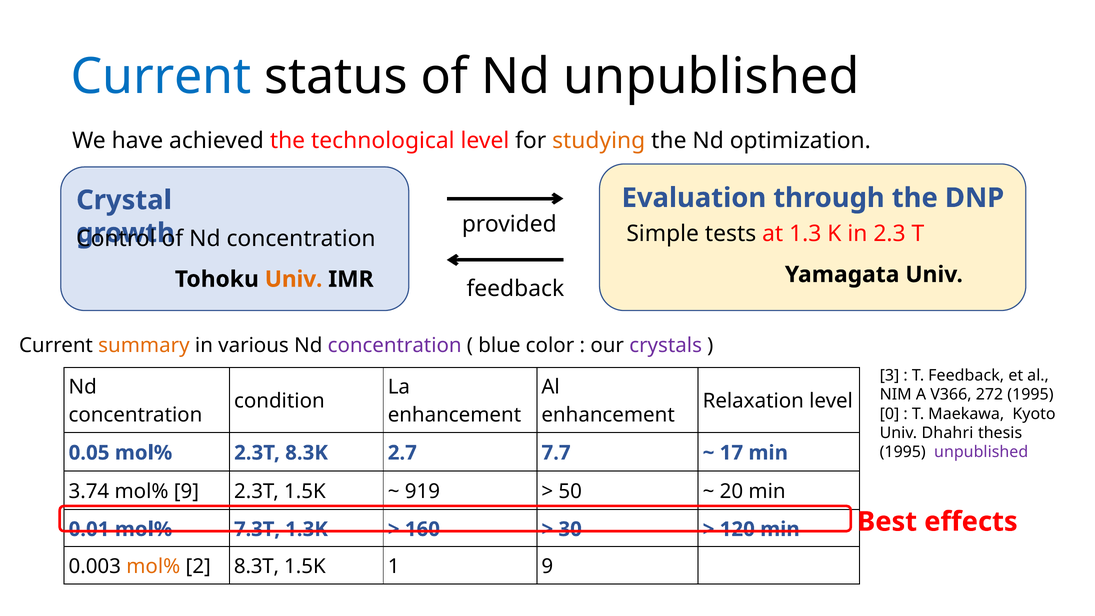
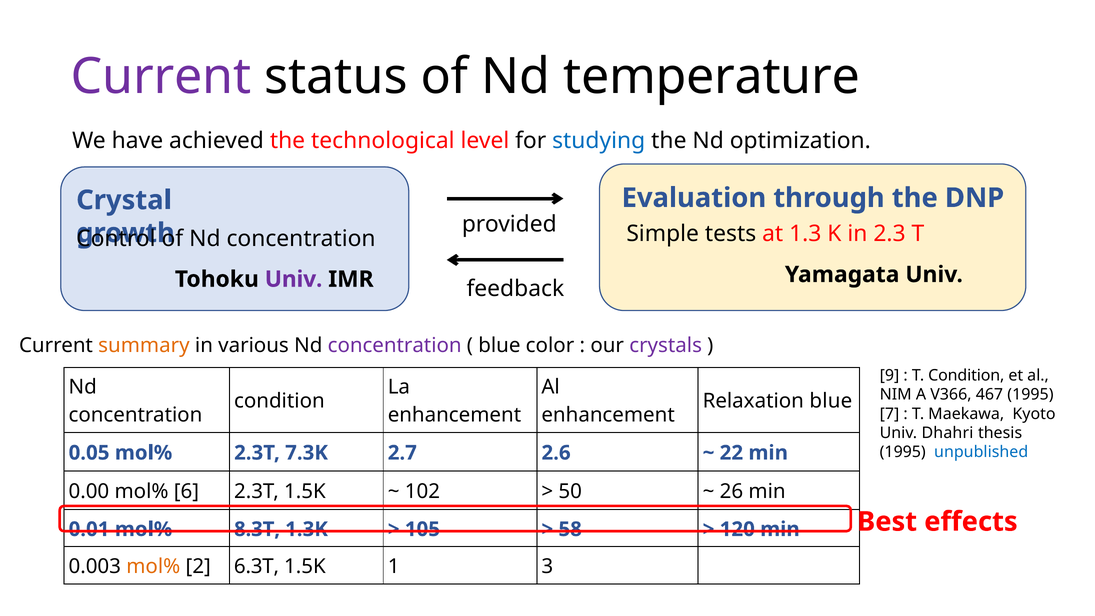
Current colour: blue -> purple (161, 77)
Nd unpublished: unpublished -> temperature (712, 77)
studying colour: orange -> blue (599, 141)
Univ colour: orange -> purple (294, 279)
3: 3 -> 9 (890, 375)
T Feedback: Feedback -> Condition (966, 375)
272: 272 -> 467 (989, 395)
Relaxation level: level -> blue (831, 401)
0: 0 -> 7 (890, 414)
unpublished colour: purple -> blue (981, 452)
8.3K: 8.3K -> 7.3K (307, 453)
7.7: 7.7 -> 2.6 (556, 453)
17: 17 -> 22 (731, 453)
3.74: 3.74 -> 0.00 (89, 491)
mol% 9: 9 -> 6 (186, 491)
919: 919 -> 102 (422, 491)
20: 20 -> 26 (731, 491)
7.3T: 7.3T -> 8.3T (257, 529)
160: 160 -> 105 (422, 529)
30: 30 -> 58 (570, 529)
8.3T: 8.3T -> 6.3T (257, 566)
1 9: 9 -> 3 (547, 566)
